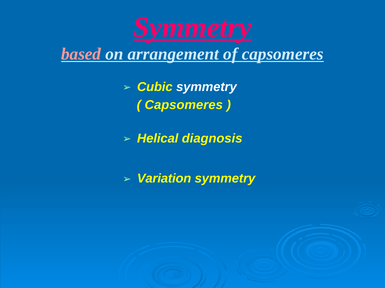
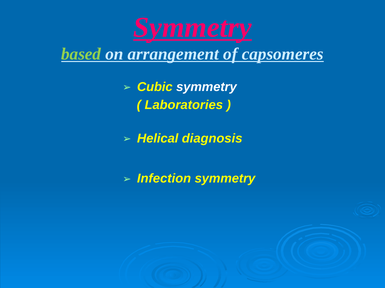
based colour: pink -> light green (81, 54)
Capsomeres: Capsomeres -> Laboratories (184, 105)
Variation: Variation -> Infection (164, 179)
